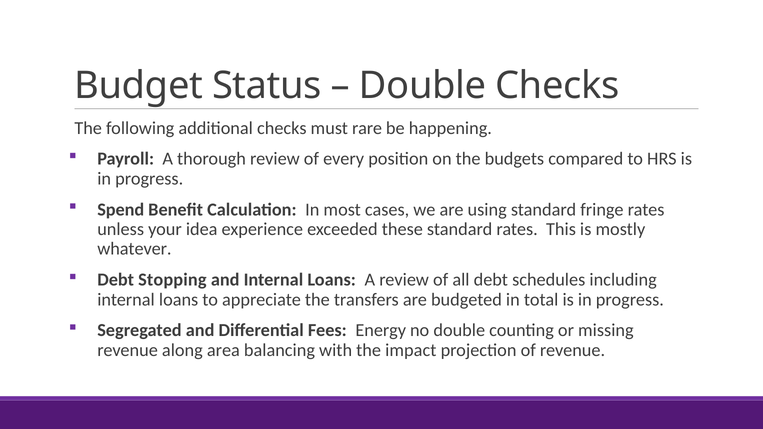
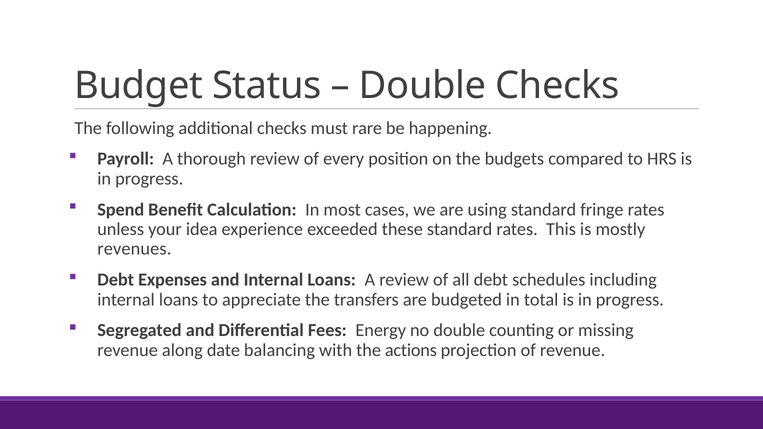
whatever: whatever -> revenues (134, 249)
Stopping: Stopping -> Expenses (172, 280)
area: area -> date (223, 350)
impact: impact -> actions (411, 350)
